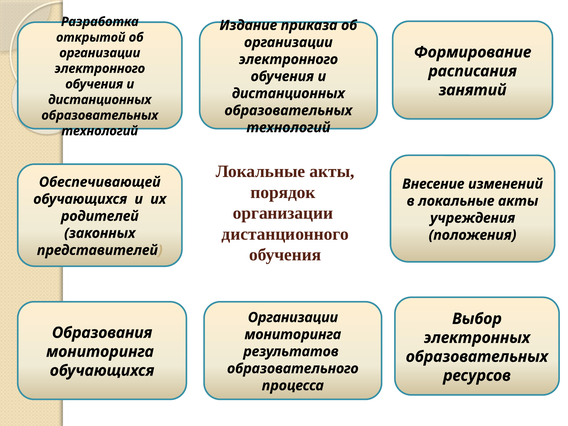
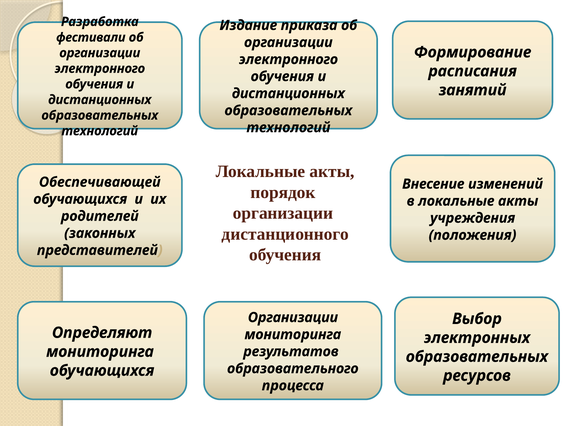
открытой: открытой -> фестивали (91, 37)
Образования: Образования -> Определяют (102, 333)
